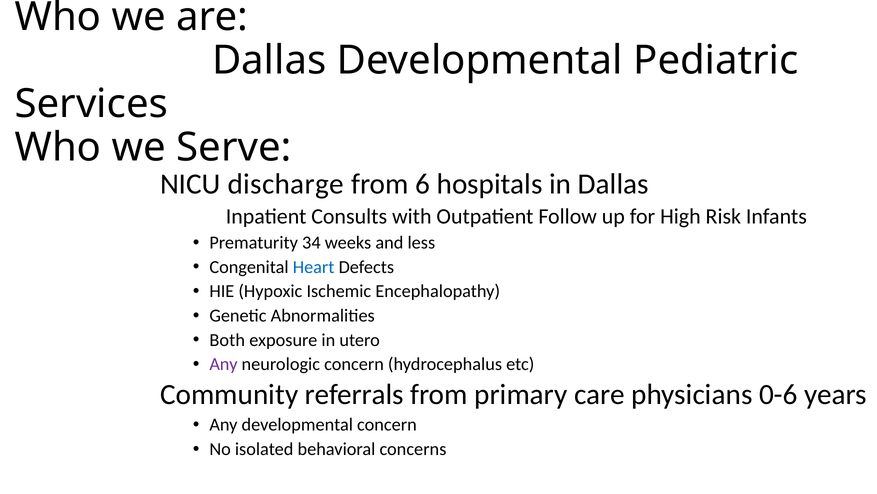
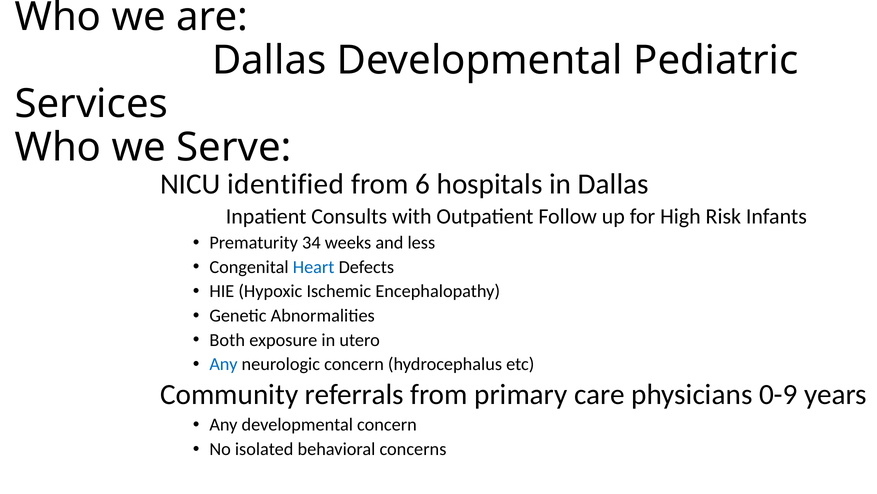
discharge: discharge -> identified (286, 184)
Any colour: purple -> blue (223, 364)
0-6: 0-6 -> 0-9 (778, 394)
